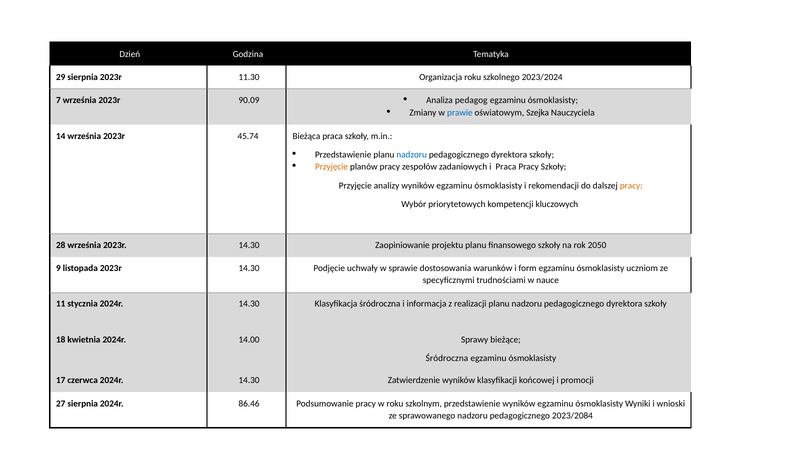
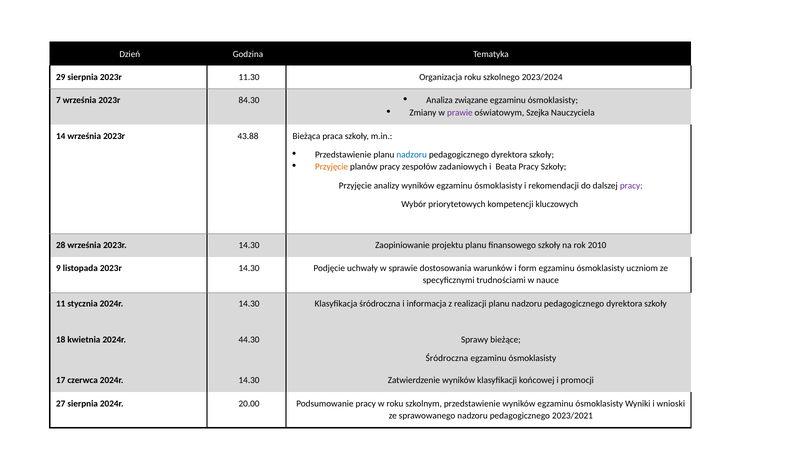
90.09: 90.09 -> 84.30 (249, 100)
pedagog: pedagog -> związane (471, 100)
prawie colour: blue -> purple (460, 112)
45.74: 45.74 -> 43.88 (248, 136)
i Praca: Praca -> Beata (506, 167)
pracy colour: orange -> purple (631, 186)
2050: 2050 -> 2010 (597, 245)
14.00: 14.00 -> 44.30 (249, 340)
86.46: 86.46 -> 20.00 (249, 404)
2023/2084: 2023/2084 -> 2023/2021 (572, 416)
